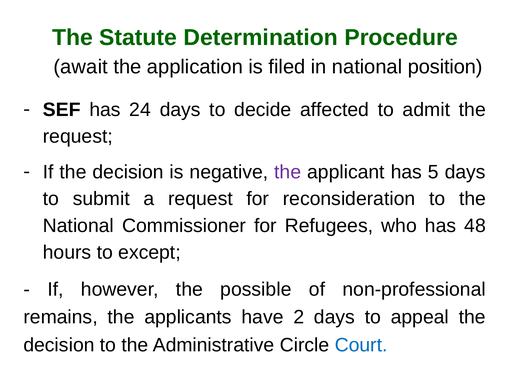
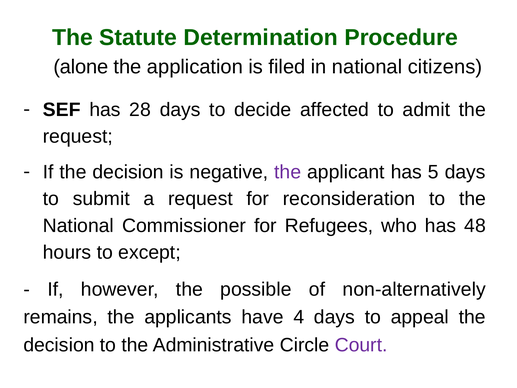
await: await -> alone (81, 67)
position: position -> citizens (445, 67)
24: 24 -> 28 (140, 110)
non-professional: non-professional -> non-alternatively (414, 289)
2: 2 -> 4 (299, 317)
Court colour: blue -> purple (361, 345)
